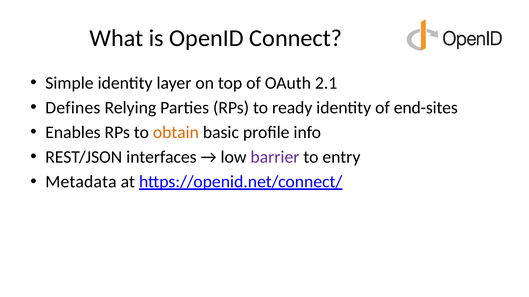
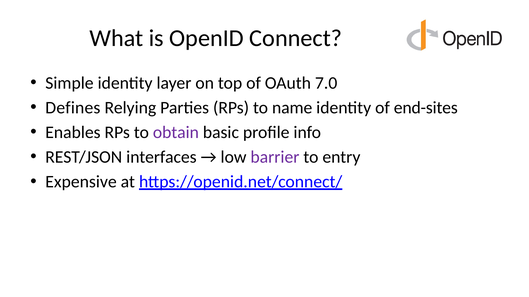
2.1: 2.1 -> 7.0 (326, 83)
ready: ready -> name (292, 108)
obtain colour: orange -> purple (176, 133)
Metadata: Metadata -> Expensive (81, 182)
